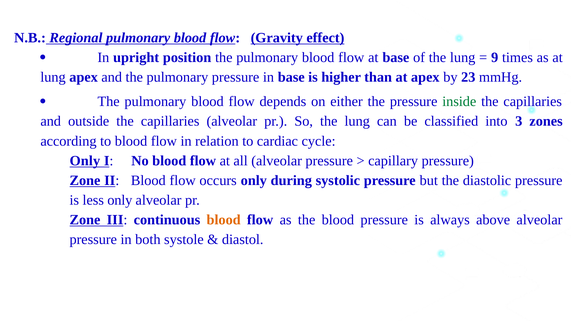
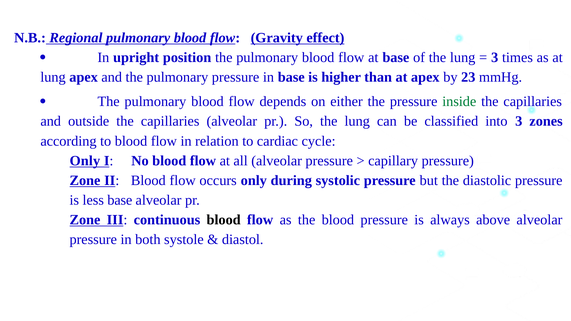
9: 9 -> 3 (495, 58)
less only: only -> base (120, 200)
blood colour: orange -> black (224, 220)
